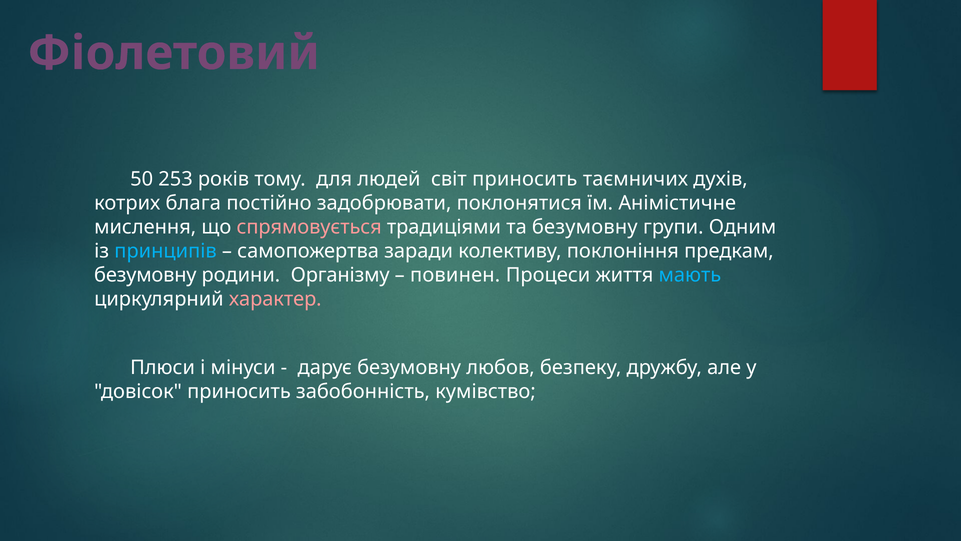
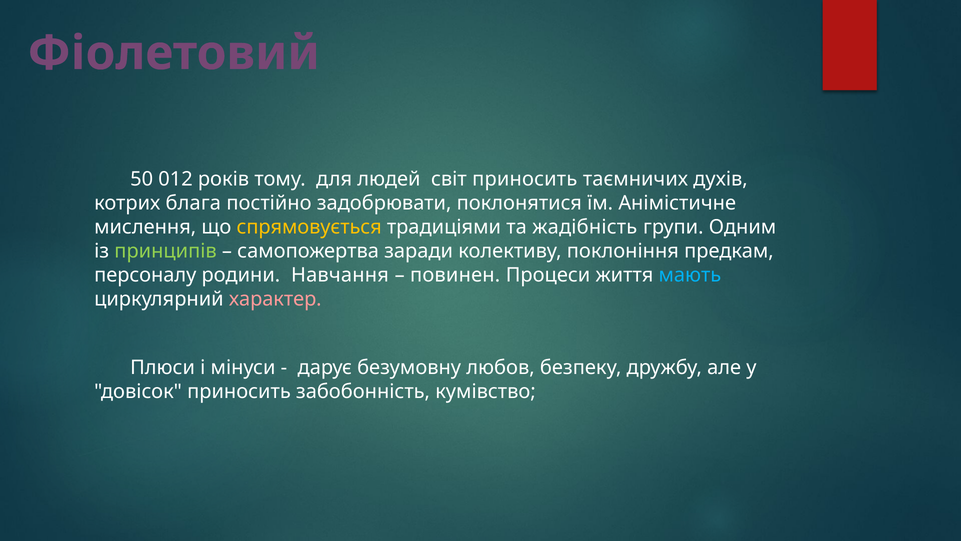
253: 253 -> 012 (176, 179)
спрямовується colour: pink -> yellow (309, 227)
та безумовну: безумовну -> жадібність (585, 227)
принципів colour: light blue -> light green (166, 251)
безумовну: безумовну -> персоналу (145, 275)
Організму: Організму -> Навчання (340, 275)
